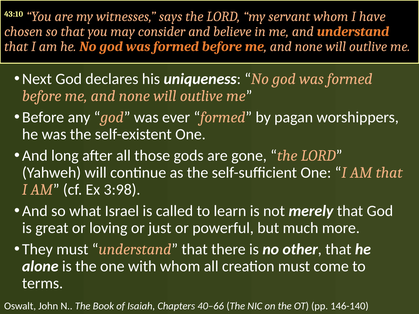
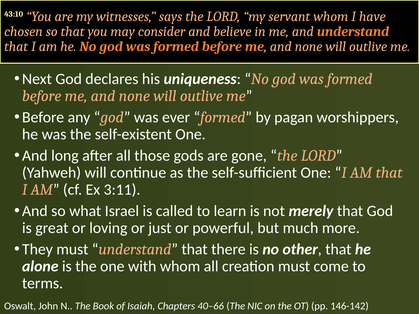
3:98: 3:98 -> 3:11 (122, 190)
146-140: 146-140 -> 146-142 (350, 306)
